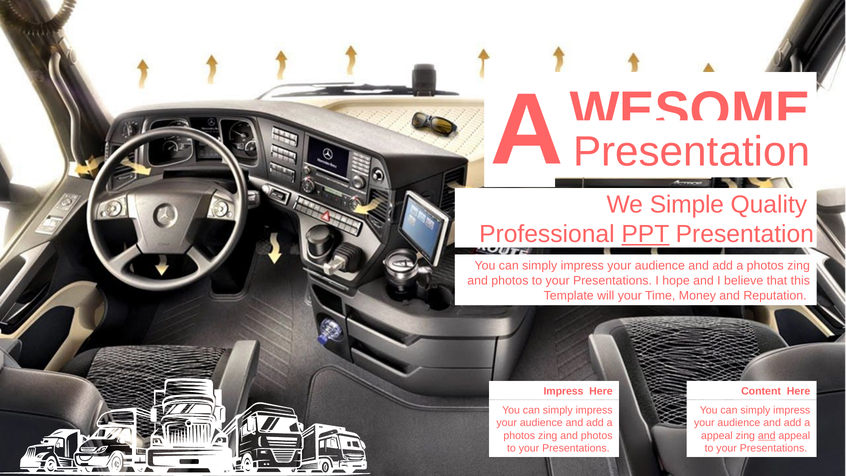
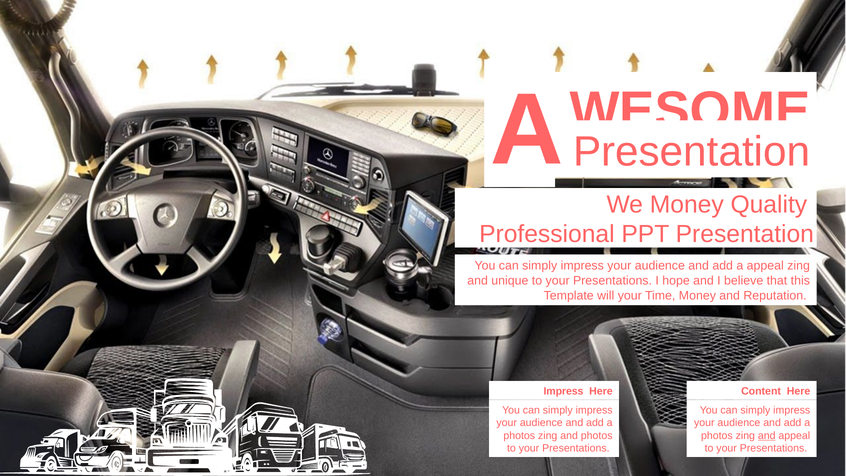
We Simple: Simple -> Money (687, 205)
PPT underline: present -> none (645, 234)
photos: photos -> appeal (765, 266)
photos: photos -> unique (510, 281)
appeal: appeal -> photos (717, 435)
